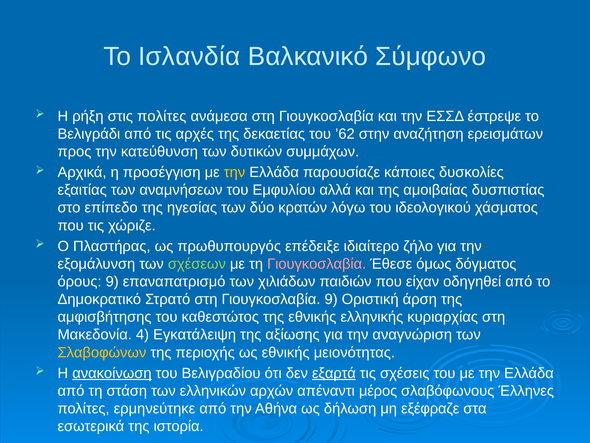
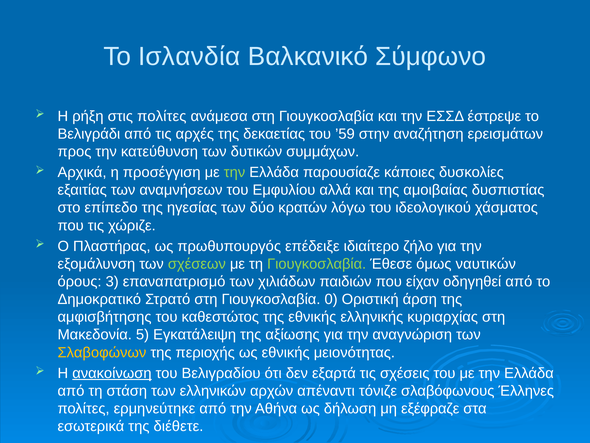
’62: ’62 -> ’59 (345, 134)
την colour: yellow -> light green (235, 172)
Γιουγκοσλαβία colour: pink -> light green (317, 264)
δόγματος: δόγματος -> ναυτικών (486, 264)
όρους 9: 9 -> 3 (112, 281)
Γιουγκοσλαβία 9: 9 -> 0 (331, 299)
4: 4 -> 5 (142, 334)
εξαρτά underline: present -> none (334, 373)
μέρος: μέρος -> τόνιζε (378, 390)
ιστορία: ιστορία -> διέθετε (178, 426)
